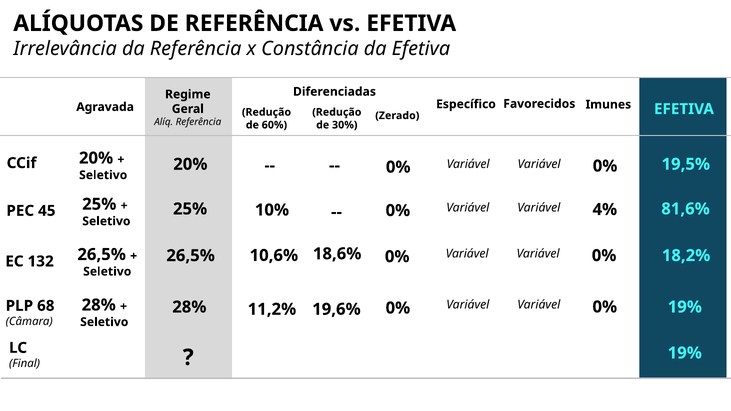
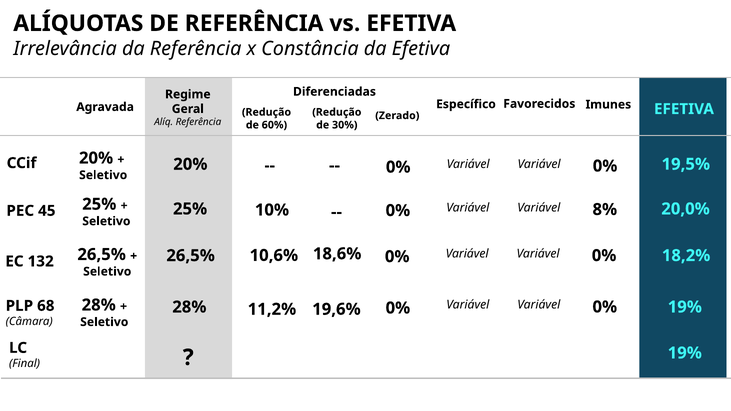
81,6%: 81,6% -> 20,0% (686, 209)
4%: 4% -> 8% (605, 210)
